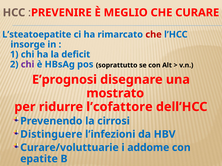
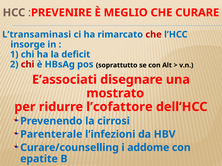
L’steatoepatite: L’steatoepatite -> L’transaminasi (37, 35)
chi colour: purple -> red (28, 65)
E’prognosi: E’prognosi -> E’associati (64, 80)
Distinguere: Distinguere -> Parenterale (51, 135)
Curare/voluttuarie: Curare/voluttuarie -> Curare/counselling (70, 148)
